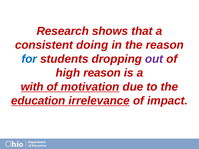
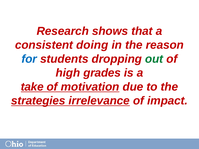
out colour: purple -> green (154, 59)
high reason: reason -> grades (102, 73)
with: with -> take (32, 87)
education: education -> strategies (38, 101)
